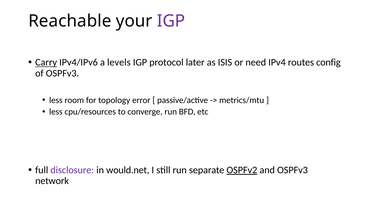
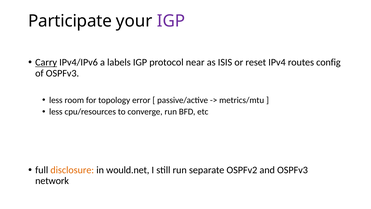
Reachable: Reachable -> Participate (70, 21)
levels: levels -> labels (119, 62)
later: later -> near (195, 62)
need: need -> reset (256, 62)
disclosure colour: purple -> orange (72, 170)
OSPFv2 underline: present -> none (242, 170)
